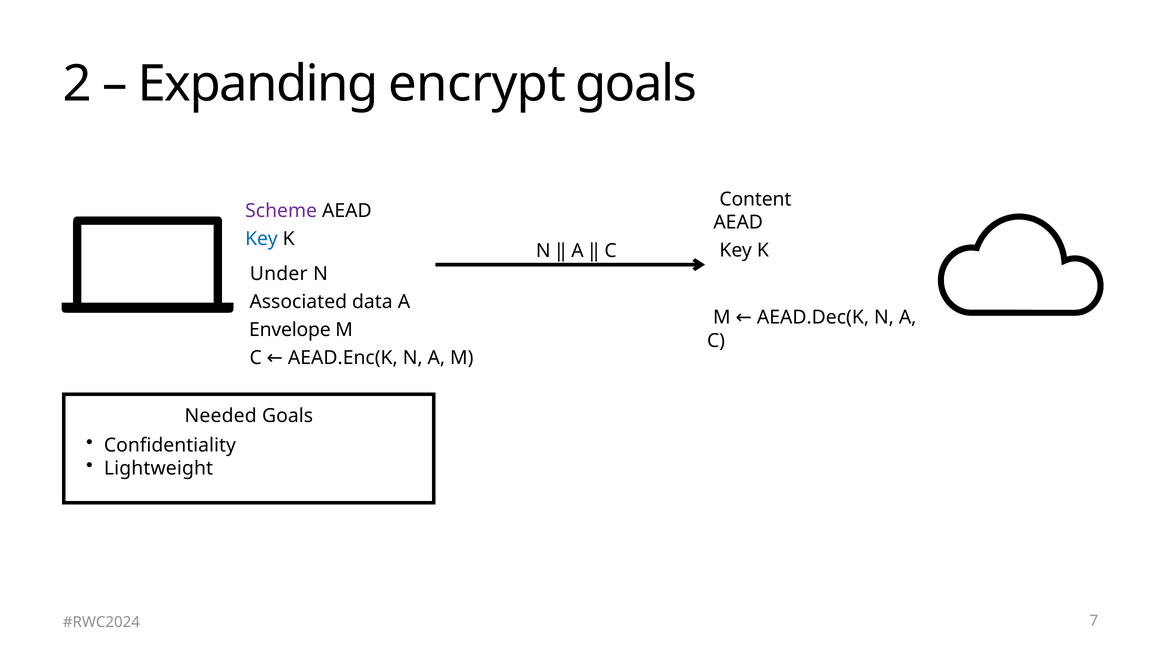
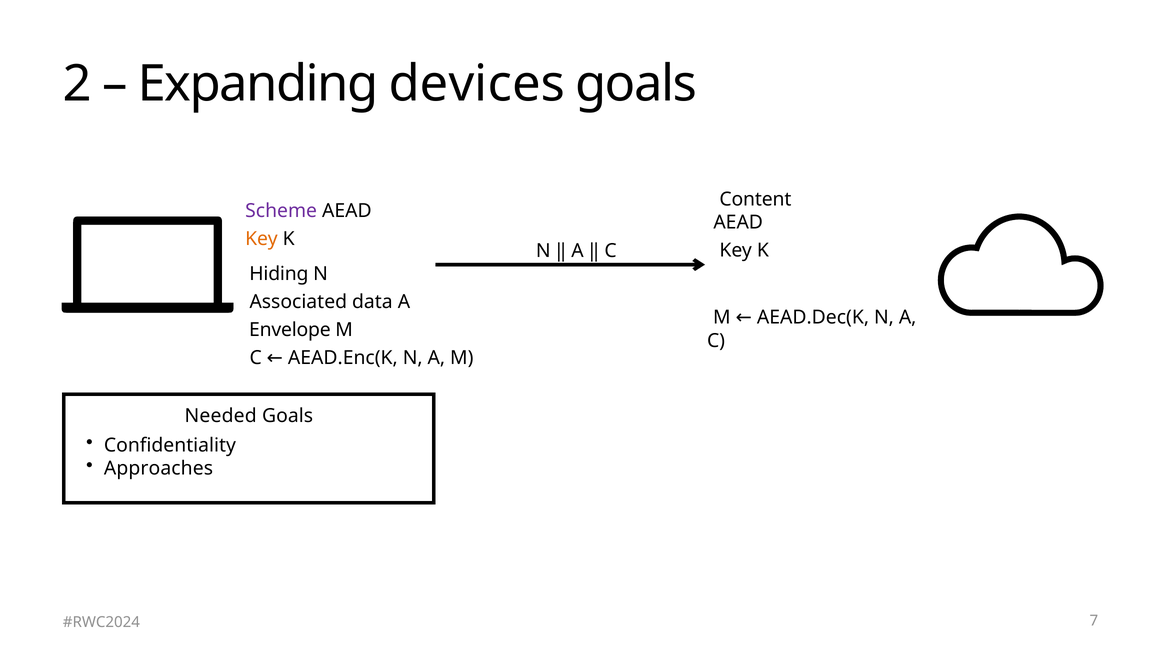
encrypt: encrypt -> devices (477, 84)
Key colour: blue -> orange (261, 239)
Under: Under -> Hiding (279, 274)
Lightweight: Lightweight -> Approaches (159, 469)
